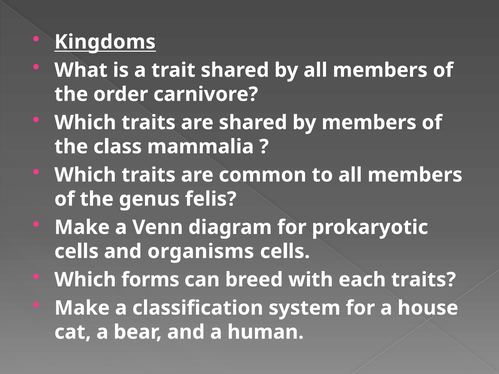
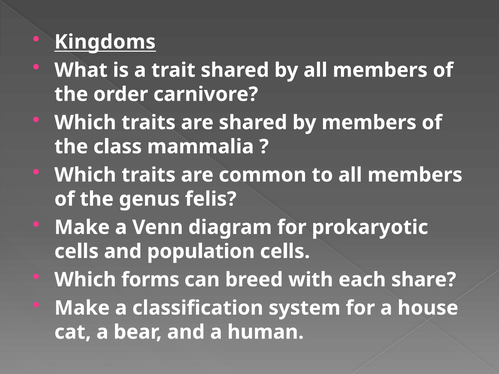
organisms: organisms -> population (201, 252)
each traits: traits -> share (424, 280)
